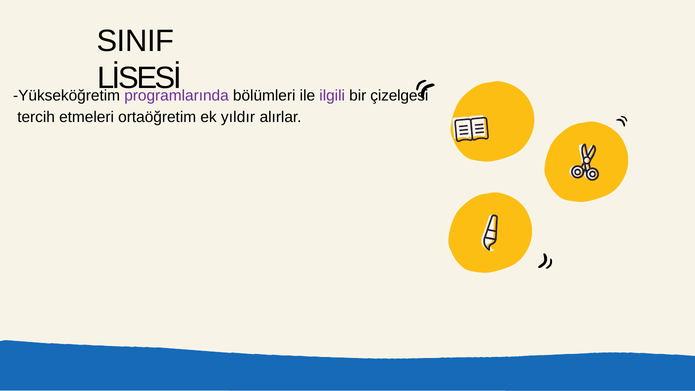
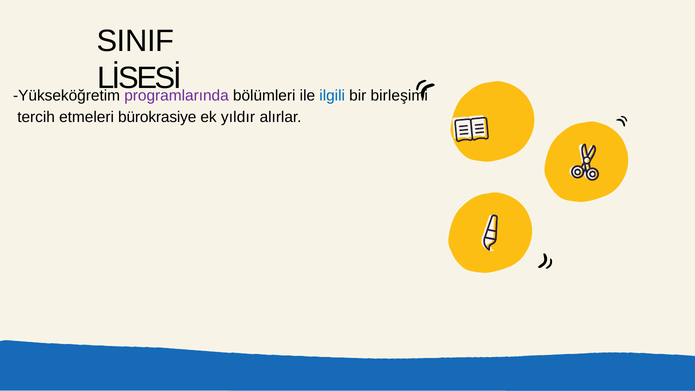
ilgili colour: purple -> blue (332, 96)
çizelgesi: çizelgesi -> birleşimi (399, 96)
ortaöğretim: ortaöğretim -> bürokrasiye (157, 117)
